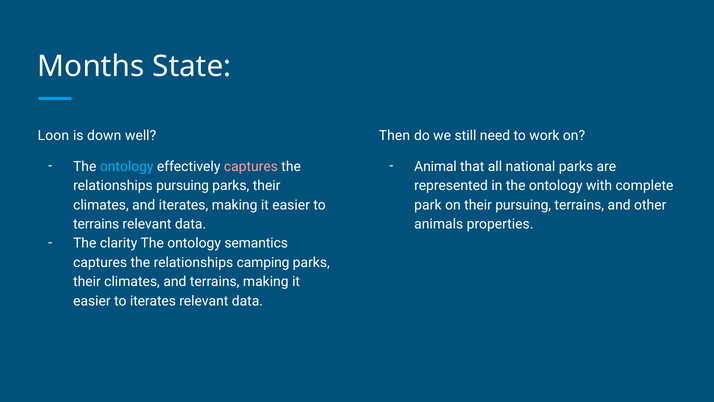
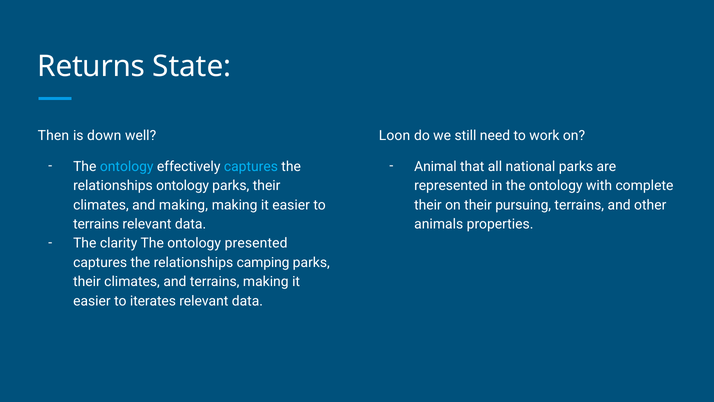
Months: Months -> Returns (91, 66)
Loon: Loon -> Then (53, 135)
Then: Then -> Loon (394, 135)
captures colour: pink -> light blue (251, 166)
relationships pursuing: pursuing -> ontology (183, 186)
and iterates: iterates -> making (183, 205)
park: park -> their (428, 205)
semantics: semantics -> presented (256, 243)
